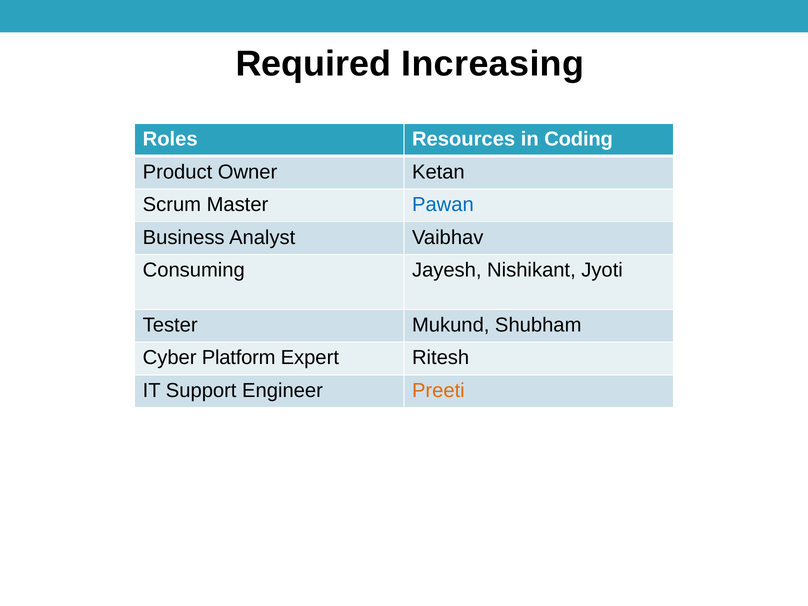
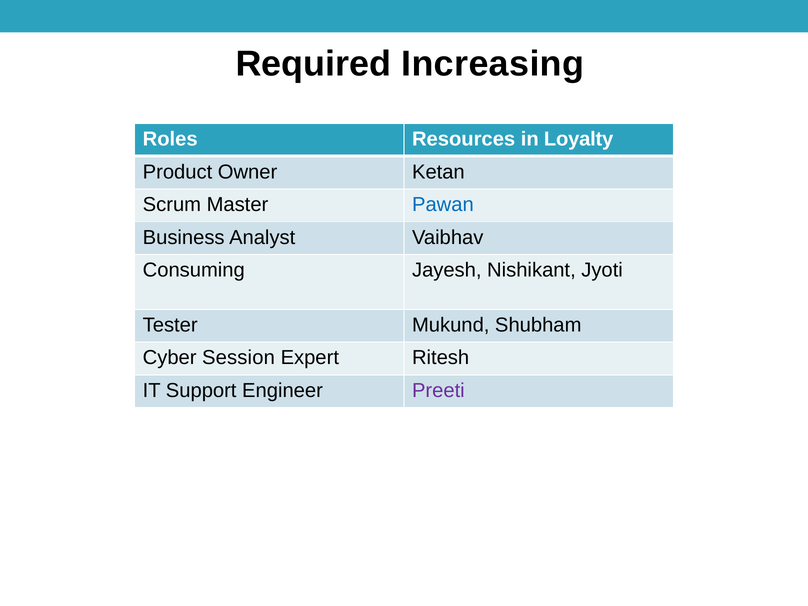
Coding: Coding -> Loyalty (579, 139)
Platform: Platform -> Session (238, 358)
Preeti colour: orange -> purple (438, 391)
